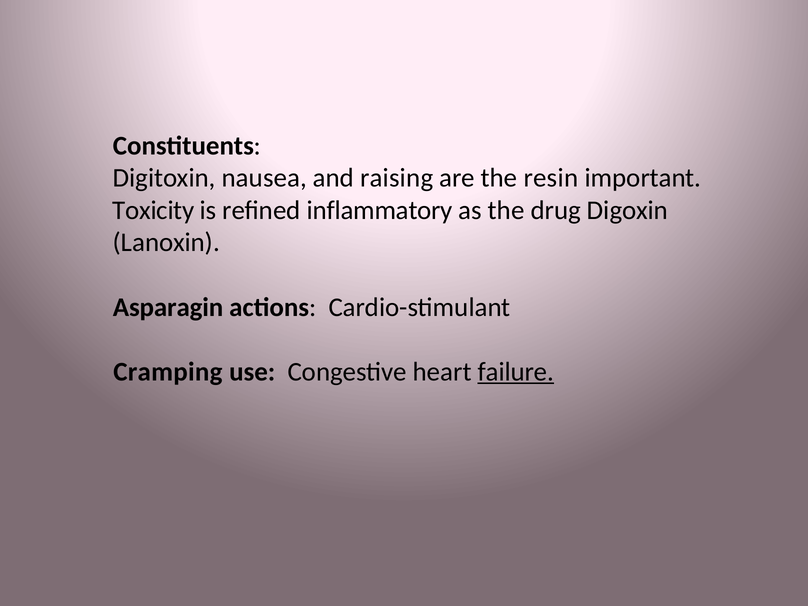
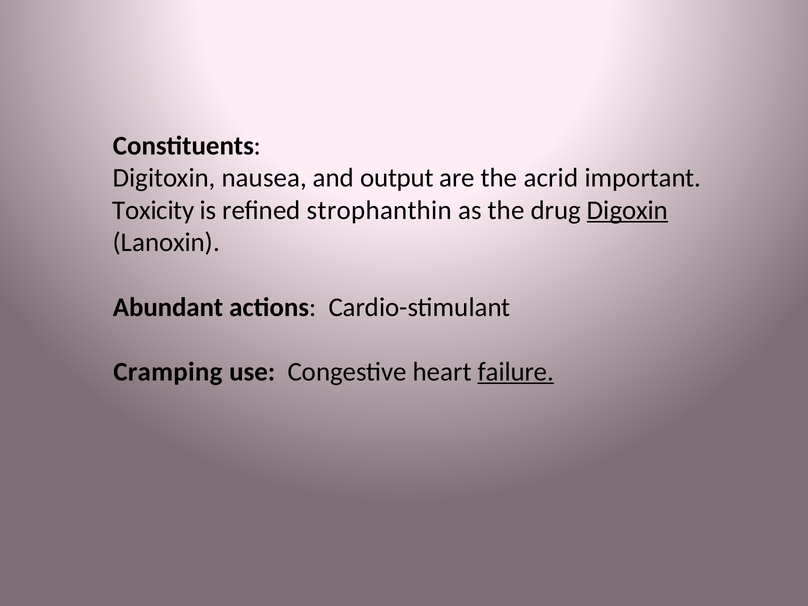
raising: raising -> output (397, 178)
resin: resin -> acrid (551, 178)
inflammatory: inflammatory -> strophanthin (379, 210)
Digoxin underline: none -> present (627, 210)
Asparagin: Asparagin -> Abundant (168, 307)
